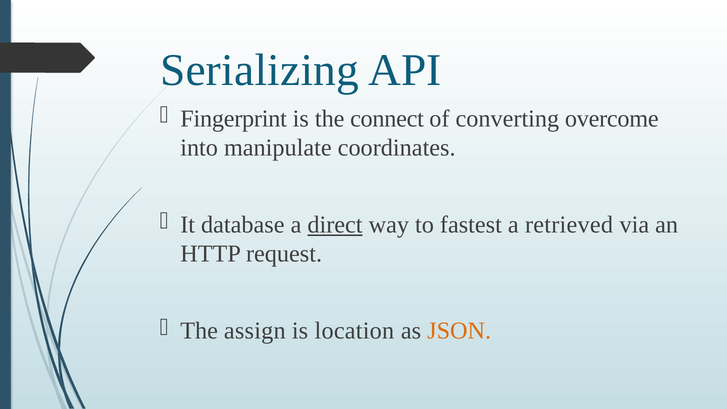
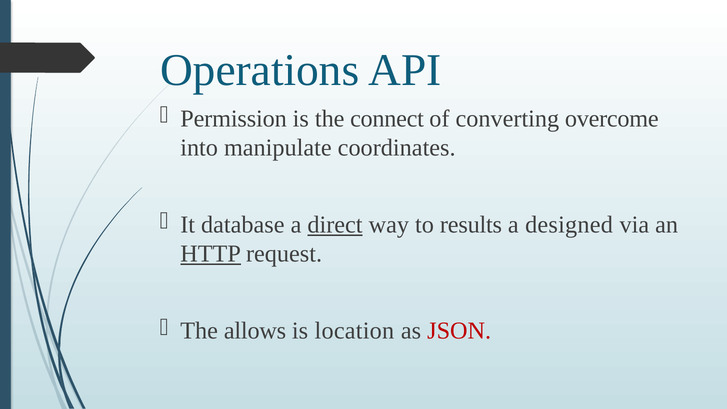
Serializing: Serializing -> Operations (260, 70)
Fingerprint: Fingerprint -> Permission (234, 119)
fastest: fastest -> results (471, 225)
retrieved: retrieved -> designed (569, 225)
HTTP underline: none -> present (211, 254)
assign: assign -> allows (255, 331)
JSON colour: orange -> red (459, 331)
